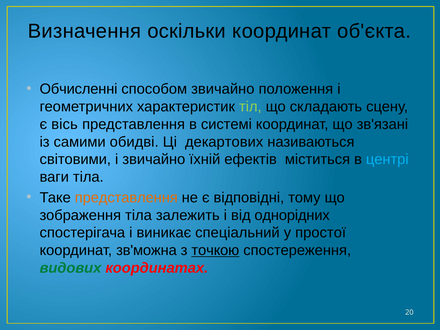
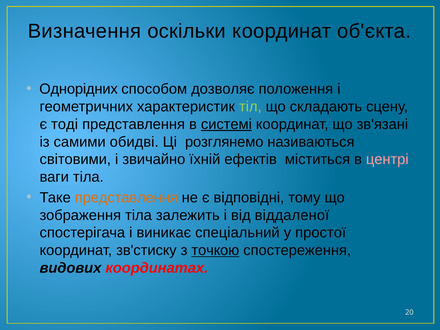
Обчисленні: Обчисленні -> Однорідних (79, 89)
способом звичайно: звичайно -> дозволяє (223, 89)
вісь: вісь -> тоді (65, 124)
системі underline: none -> present (226, 124)
декартових: декартових -> розглянемо (224, 142)
центрі colour: light blue -> pink (387, 159)
однорідних: однорідних -> віддаленої (292, 215)
зв'можна: зв'можна -> зв'стиску (146, 250)
видових colour: green -> black (70, 268)
